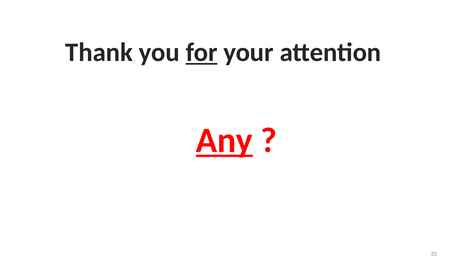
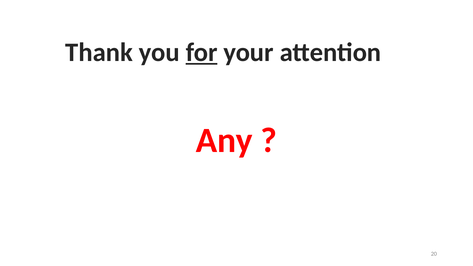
Any underline: present -> none (224, 141)
